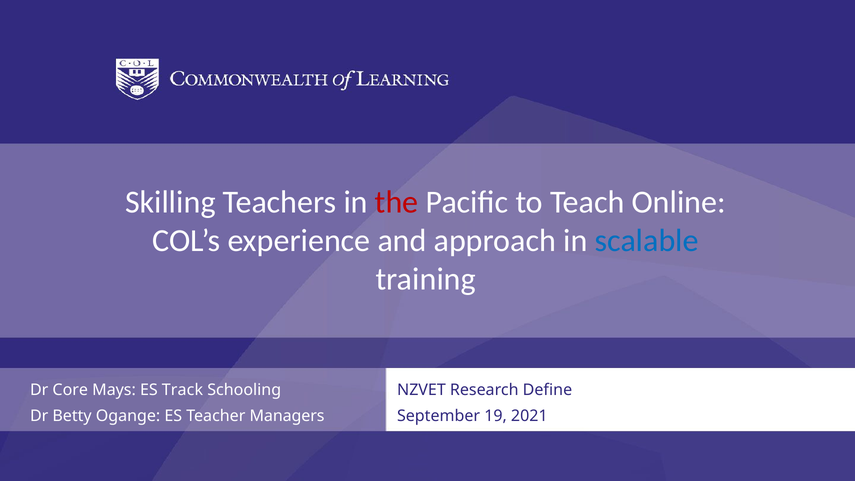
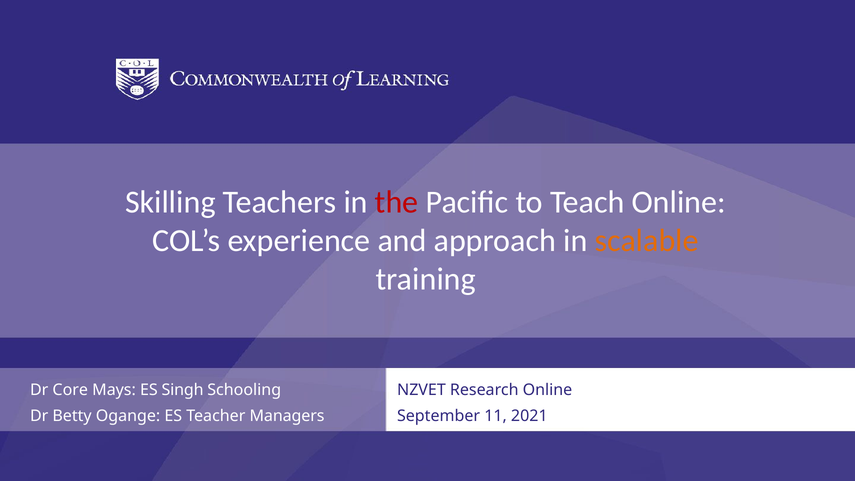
scalable colour: blue -> orange (647, 240)
Track: Track -> Singh (183, 390)
Research Define: Define -> Online (547, 390)
19: 19 -> 11 (496, 416)
